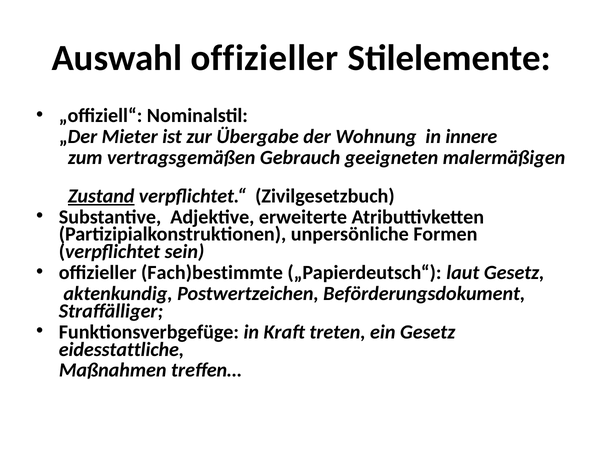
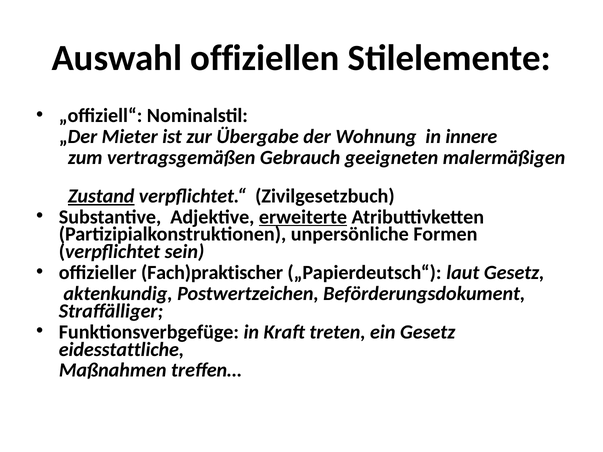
Auswahl offizieller: offizieller -> offiziellen (265, 58)
erweiterte underline: none -> present (303, 217)
Fach)bestimmte: Fach)bestimmte -> Fach)praktischer (212, 273)
